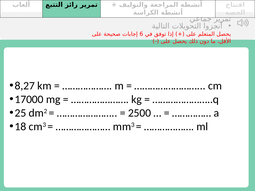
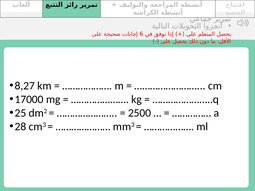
18: 18 -> 28 (21, 127)
